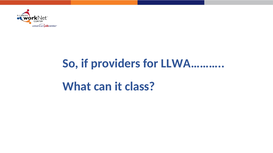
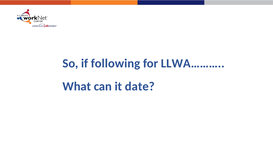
providers: providers -> following (116, 64)
class: class -> date (140, 87)
